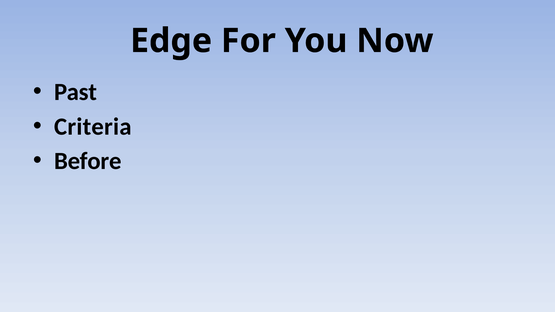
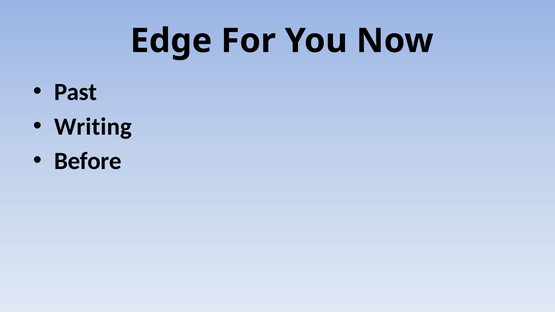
Criteria: Criteria -> Writing (93, 127)
